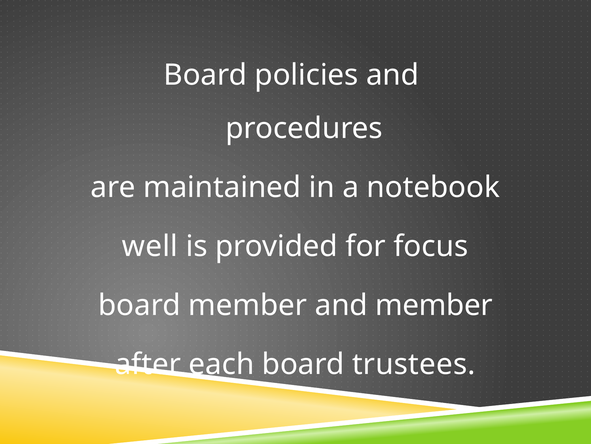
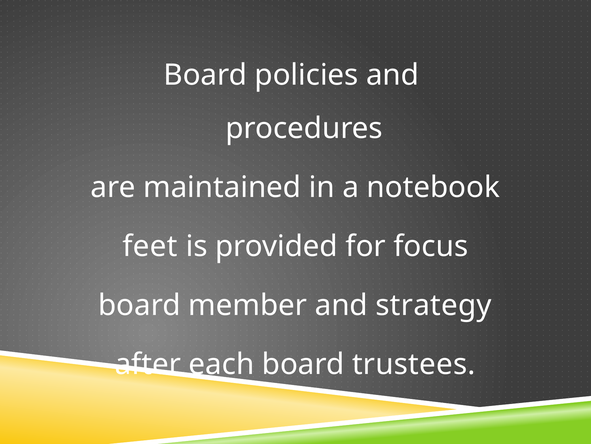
well: well -> feet (150, 246)
and member: member -> strategy (434, 305)
